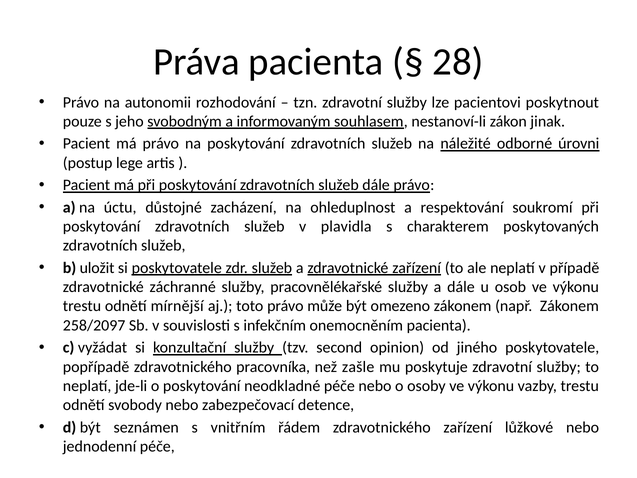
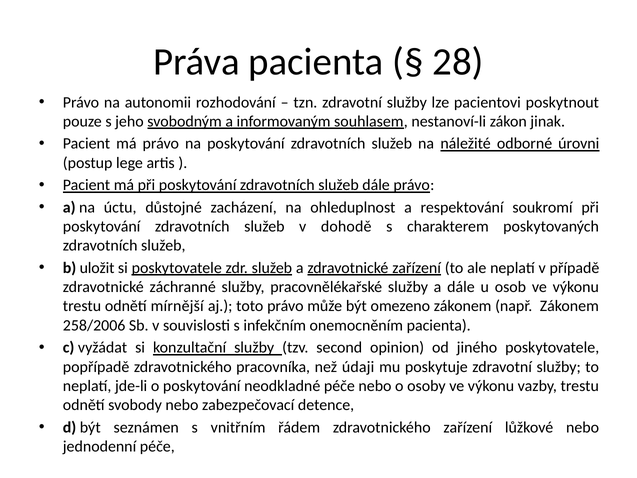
plavidla: plavidla -> dohodě (346, 226)
258/2097: 258/2097 -> 258/2006 (94, 325)
zašle: zašle -> údaji (358, 367)
